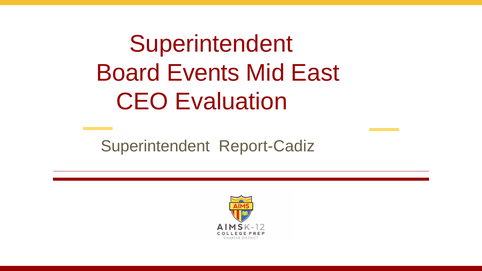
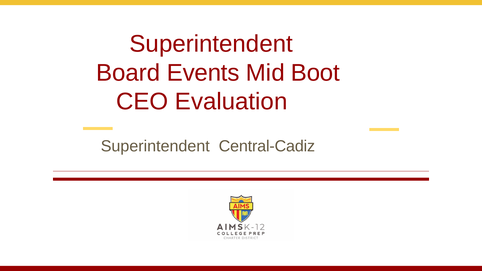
East: East -> Boot (315, 73)
Report-Cadiz: Report-Cadiz -> Central-Cadiz (267, 146)
